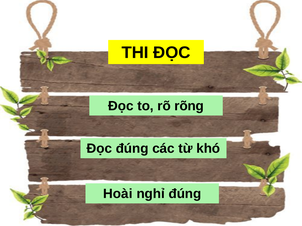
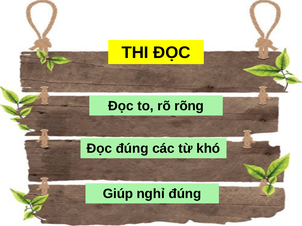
Hoài: Hoài -> Giúp (118, 194)
